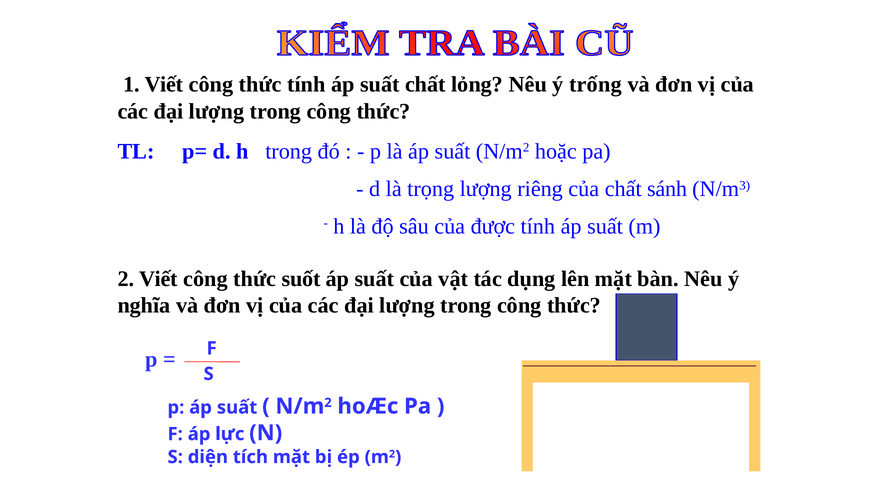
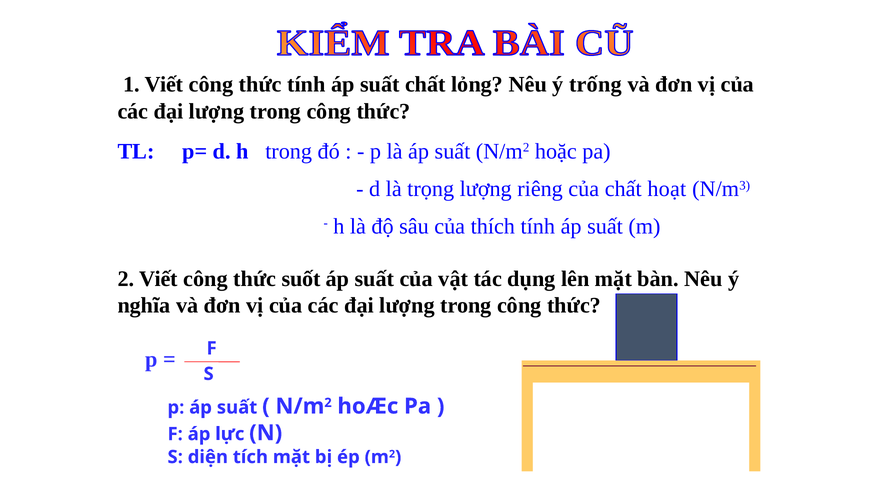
sánh: sánh -> hoạt (667, 189)
được: được -> thích (493, 227)
